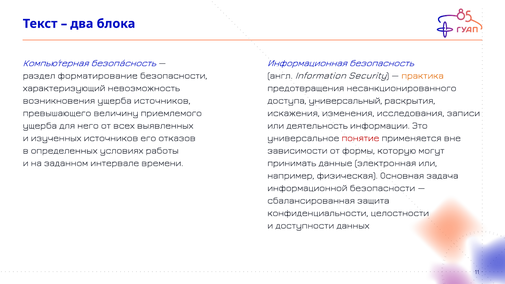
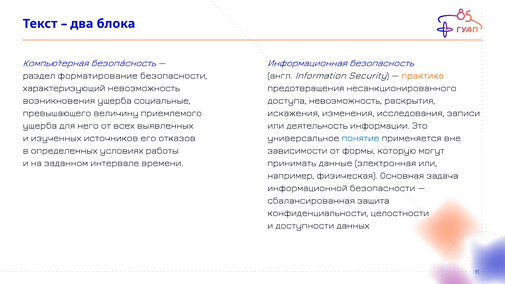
ущерба источников: источников -> социальные (162, 101)
доступа универсальный: универсальный -> невозможность (346, 101)
понятие colour: red -> blue (360, 138)
